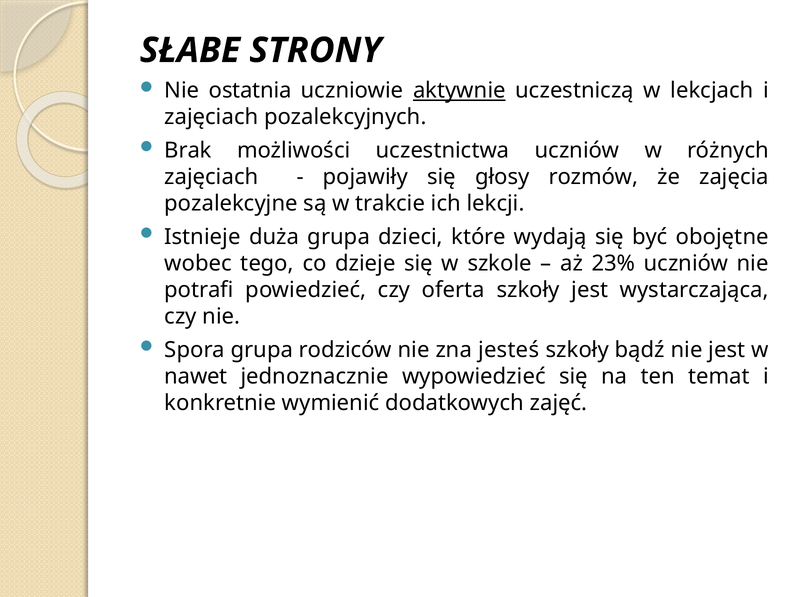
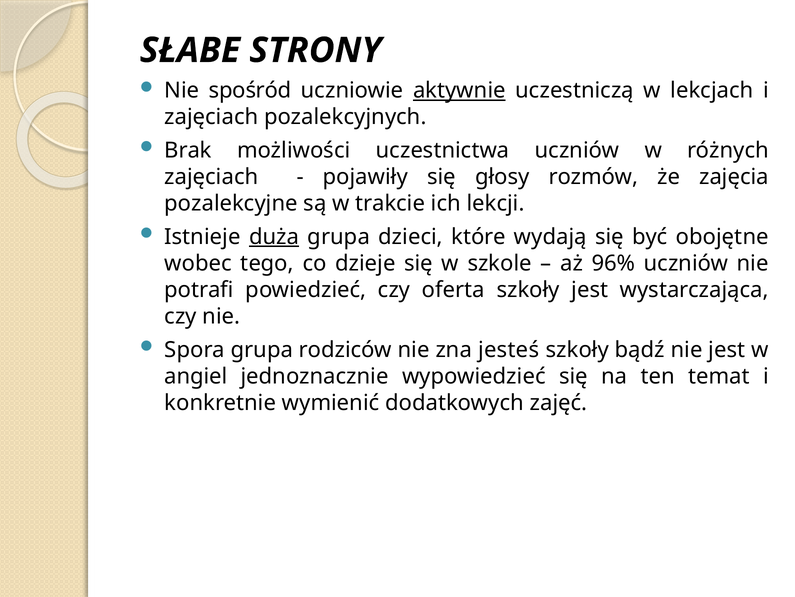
ostatnia: ostatnia -> spośród (250, 90)
duża underline: none -> present (274, 236)
23%: 23% -> 96% (613, 263)
nawet: nawet -> angiel (196, 376)
